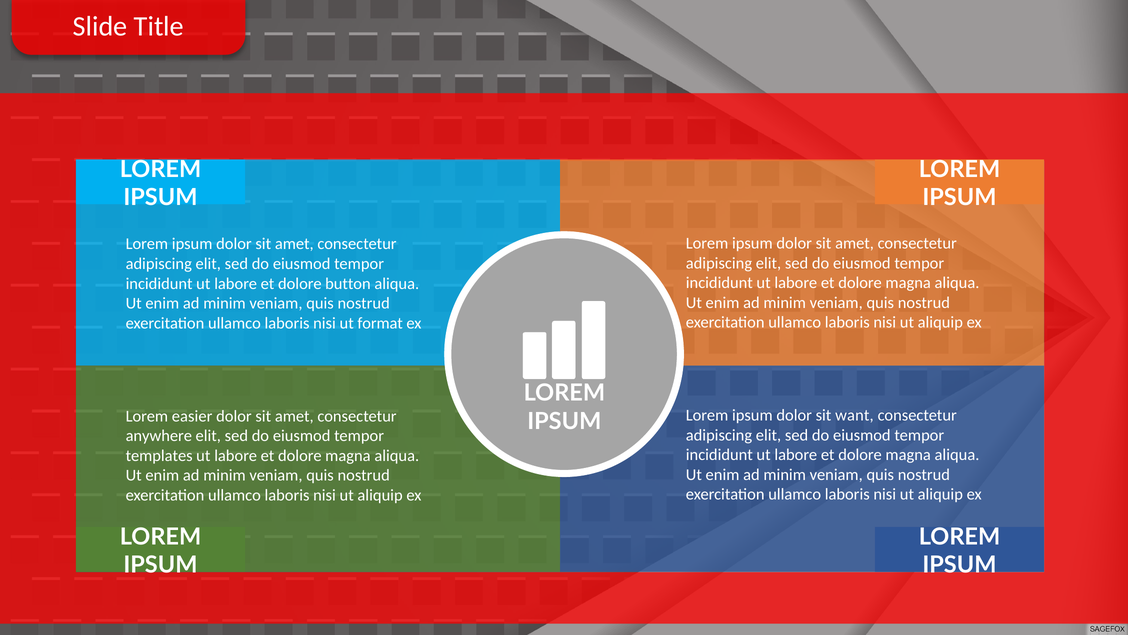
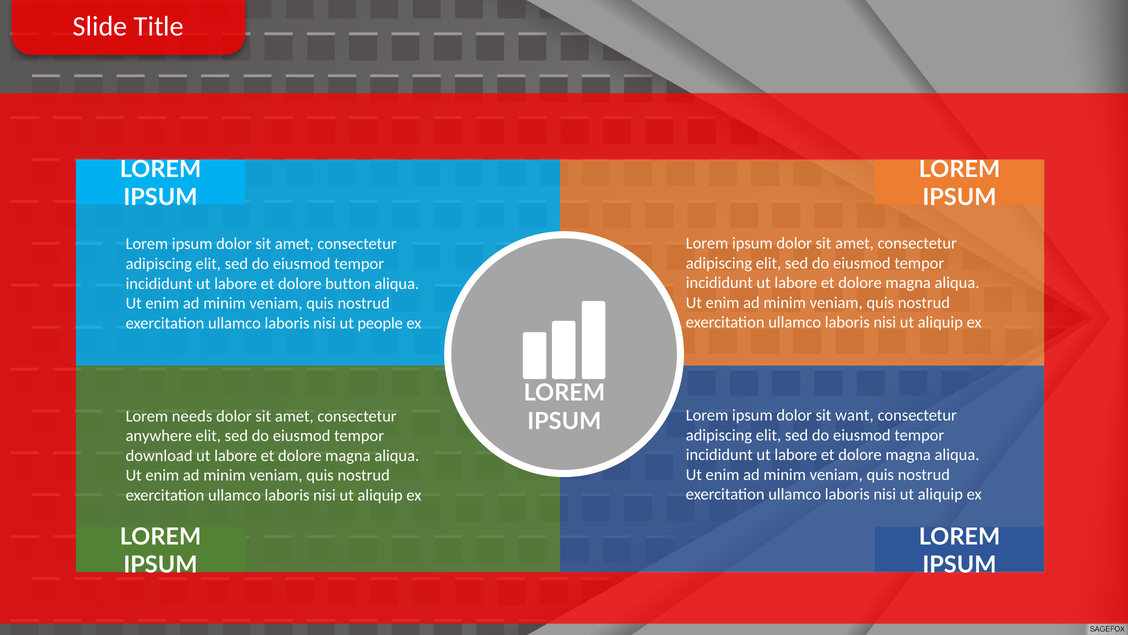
format: format -> people (380, 323)
easier: easier -> needs (192, 416)
templates: templates -> download (159, 455)
